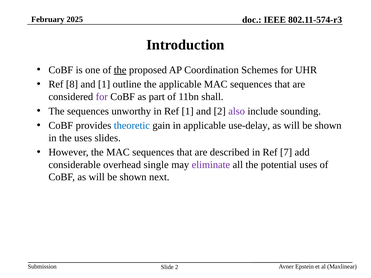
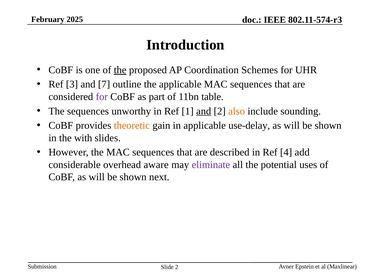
8: 8 -> 3 (72, 84)
and 1: 1 -> 7 (104, 84)
shall: shall -> table (212, 97)
and underline: none -> present (204, 111)
also colour: purple -> orange (237, 111)
theoretic colour: blue -> orange (132, 126)
the uses: uses -> with (83, 138)
7: 7 -> 4 (286, 152)
single: single -> aware (156, 165)
